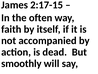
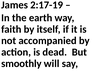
2:17-15: 2:17-15 -> 2:17-19 (47, 5)
often: often -> earth (41, 18)
